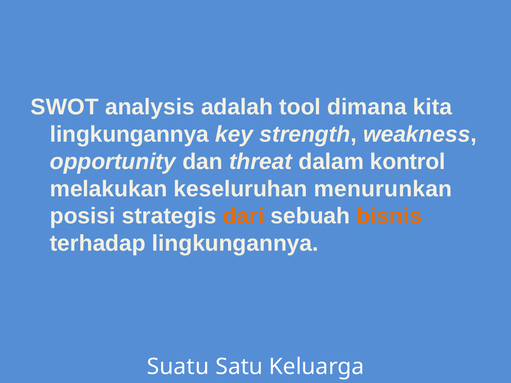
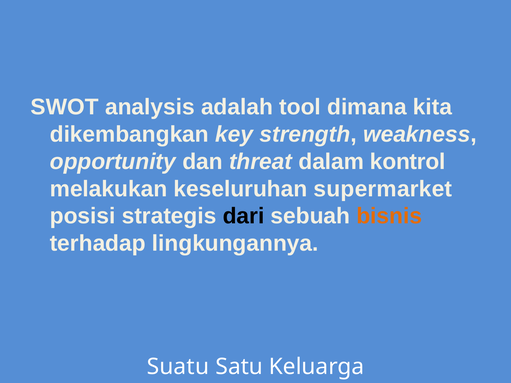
lingkungannya: lingkungannya -> dikembangkan (129, 134)
menurunkan: menurunkan -> supermarket (383, 189)
dari colour: orange -> black (244, 216)
